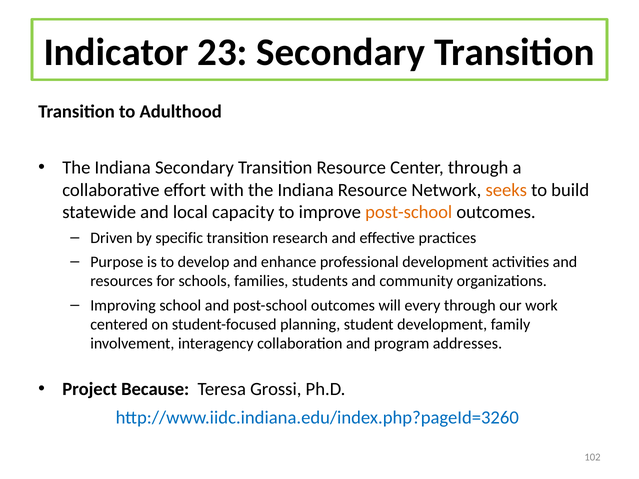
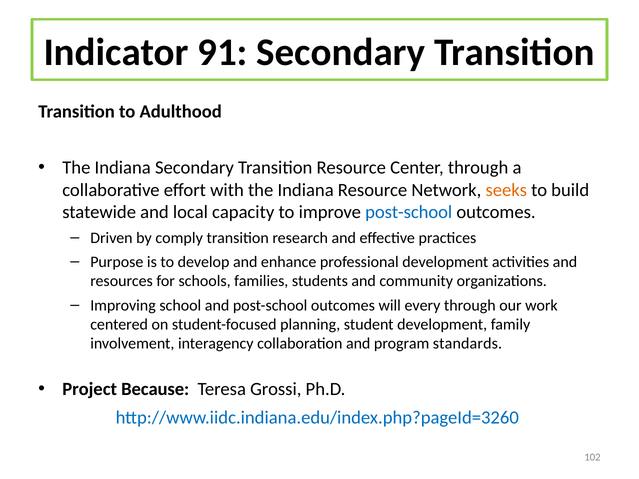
23: 23 -> 91 (222, 52)
post-school colour: orange -> blue (409, 212)
specific: specific -> comply (179, 238)
addresses: addresses -> standards (467, 344)
